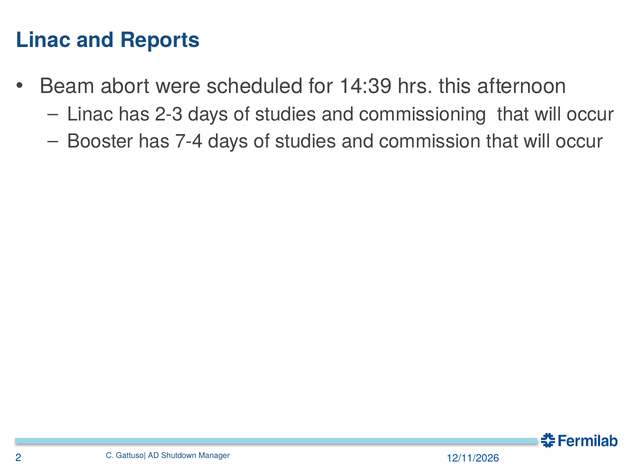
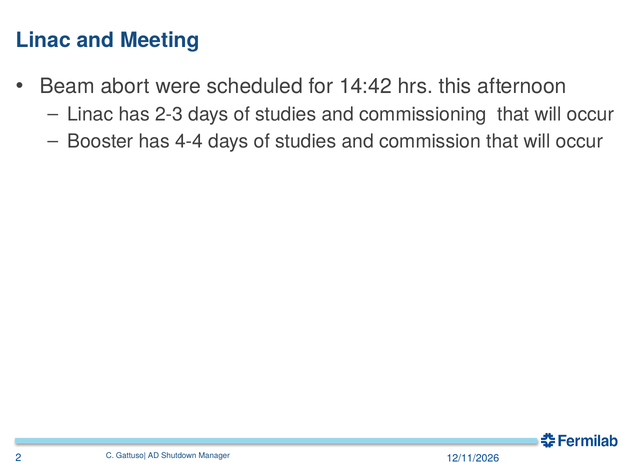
Reports: Reports -> Meeting (160, 40)
14:39: 14:39 -> 14:42 (365, 86)
7-4: 7-4 -> 4-4 (189, 141)
